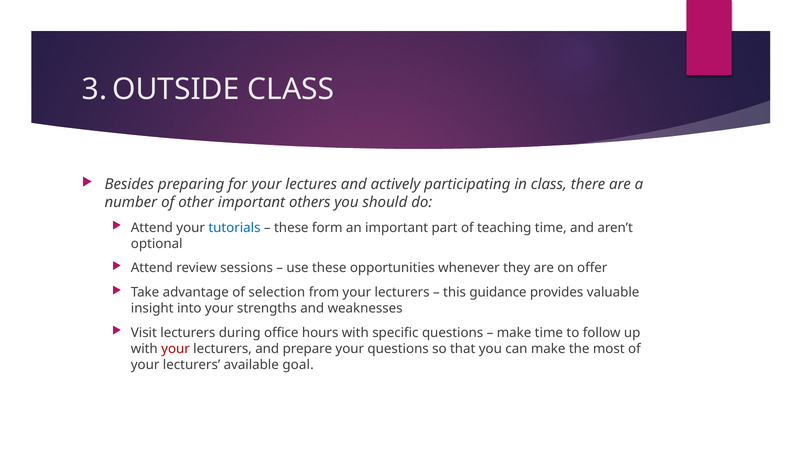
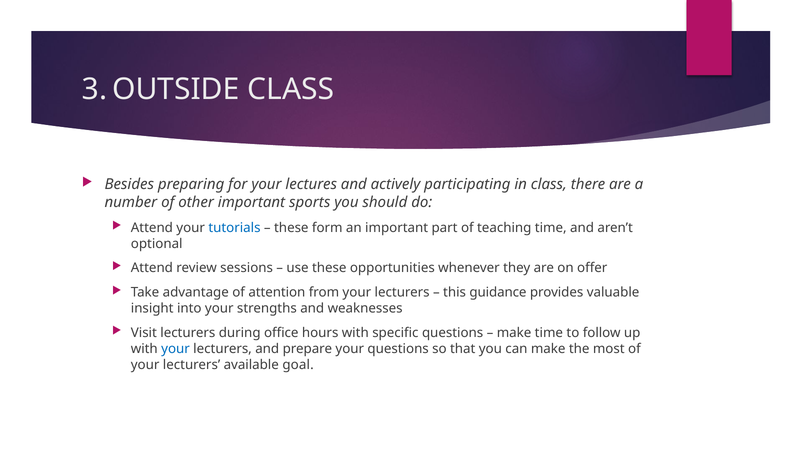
others: others -> sports (310, 202)
selection: selection -> attention (277, 292)
your colour: red -> blue (176, 349)
